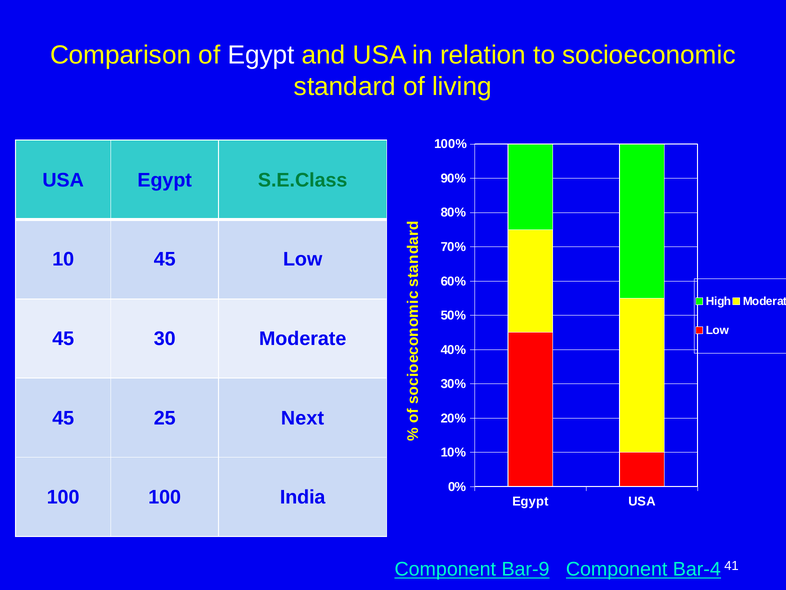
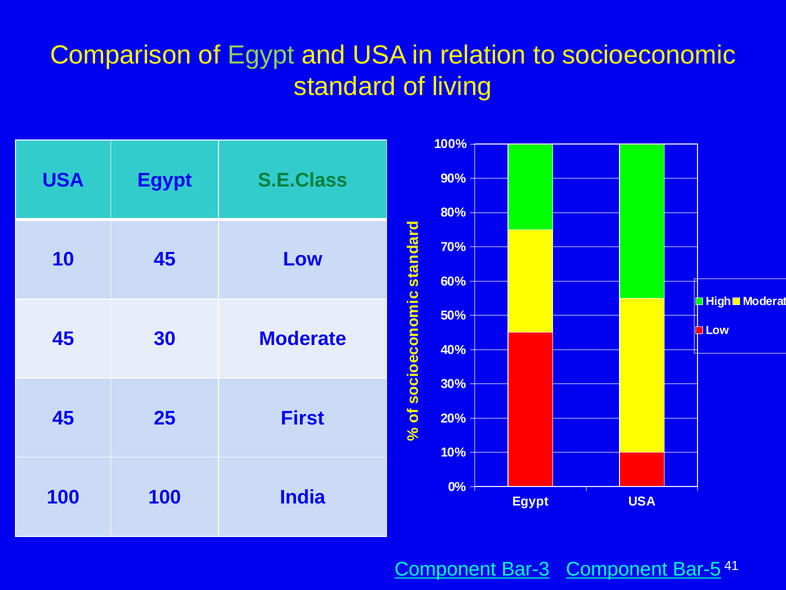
Egypt colour: white -> light green (261, 55)
Next: Next -> First (303, 418)
Bar-9: Bar-9 -> Bar-3 (525, 569)
Bar-4: Bar-4 -> Bar-5 (697, 569)
